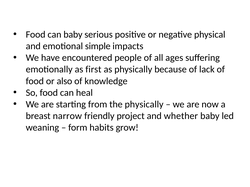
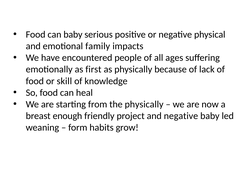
simple: simple -> family (98, 46)
also: also -> skill (64, 81)
narrow: narrow -> enough (67, 116)
and whether: whether -> negative (181, 116)
